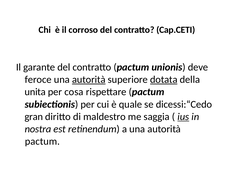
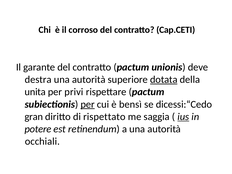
feroce: feroce -> destra (38, 80)
autorità underline: present -> none (89, 80)
cosa: cosa -> privi (74, 92)
per underline: none -> present (88, 104)
quale: quale -> bensì (130, 104)
maldestro: maldestro -> rispettato (104, 117)
nostra: nostra -> potere (38, 129)
pactum: pactum -> occhiali (42, 141)
